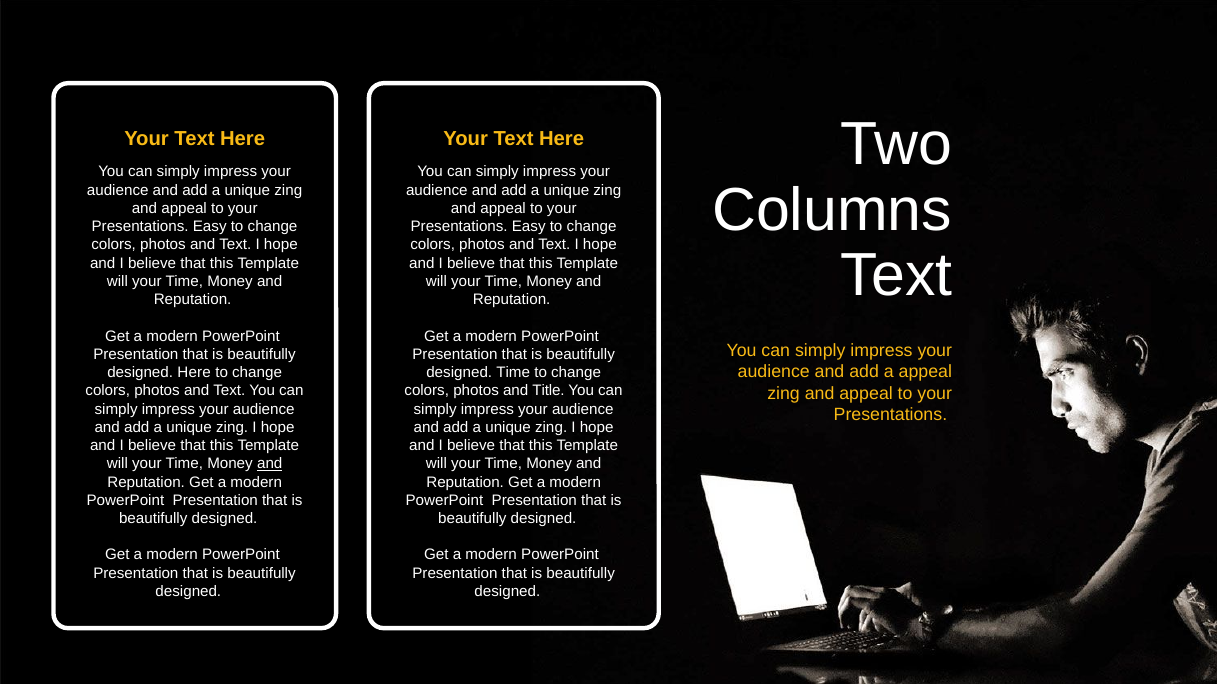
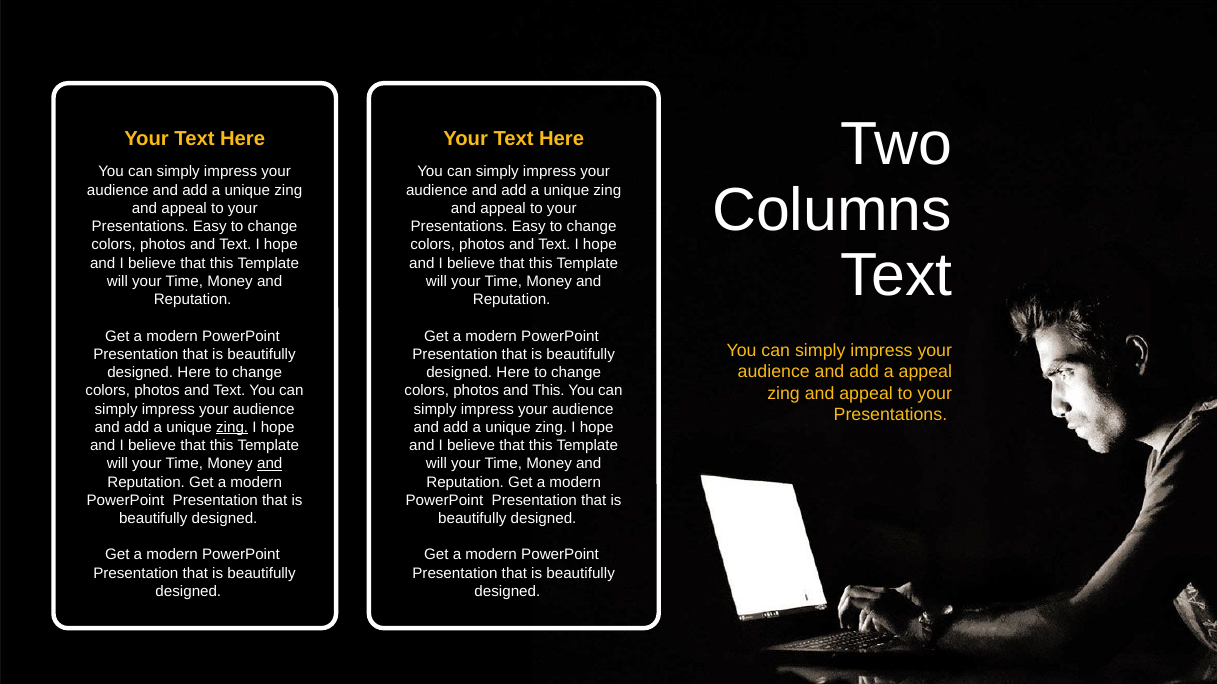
Time: Time -> Here (513, 373)
and Title: Title -> This (548, 391)
zing underline: none -> present (232, 428)
